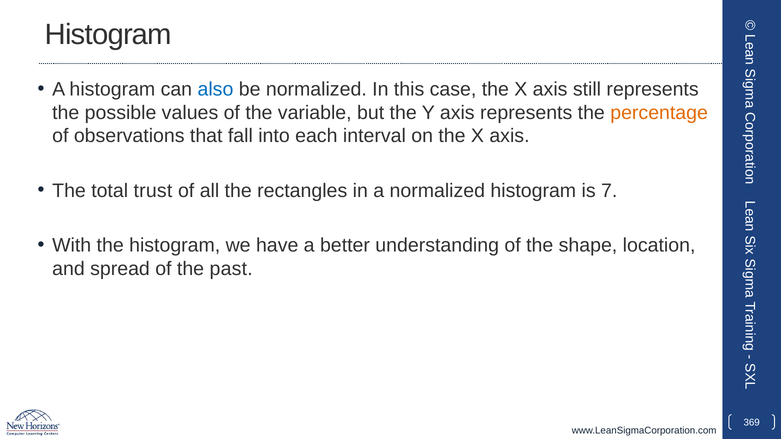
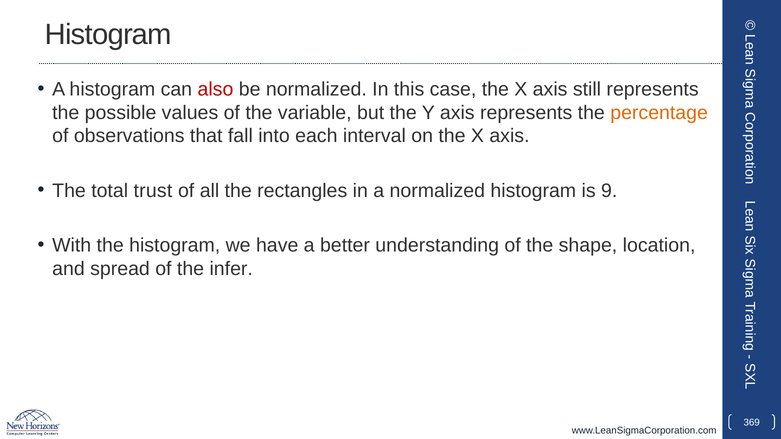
also colour: blue -> red (215, 89)
7: 7 -> 9 (609, 191)
past: past -> infer (231, 269)
